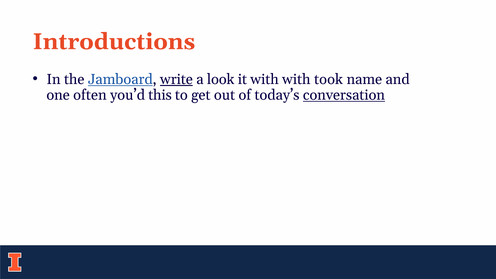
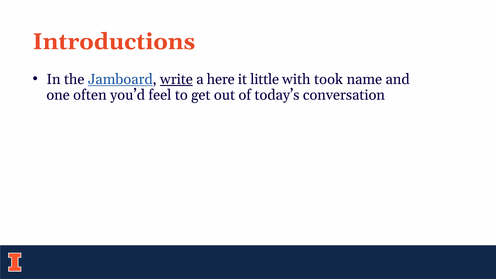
look: look -> here (221, 79)
it with: with -> little (265, 79)
this: this -> feel (160, 95)
conversation underline: present -> none (344, 95)
